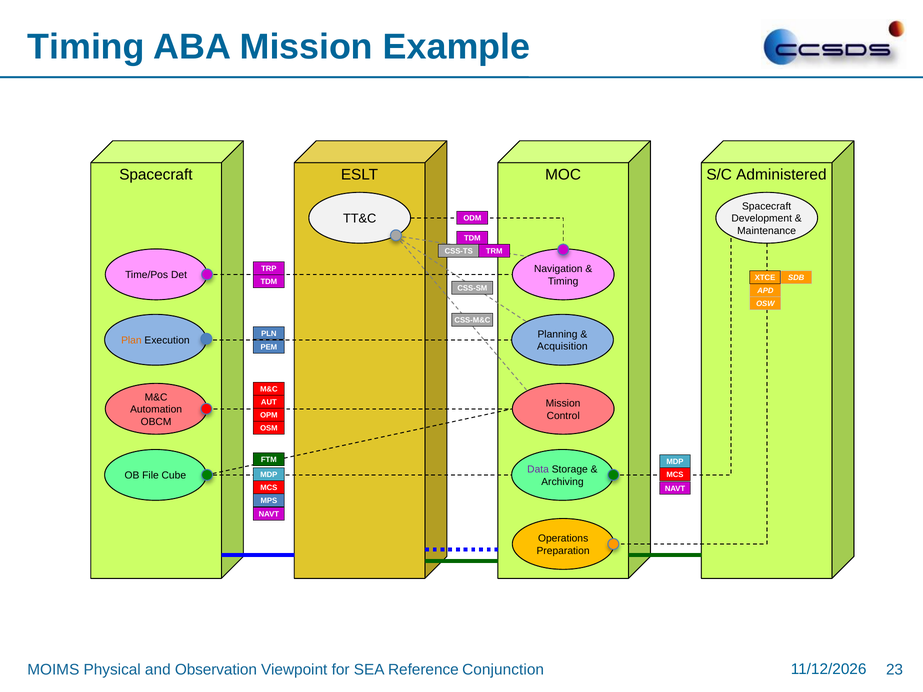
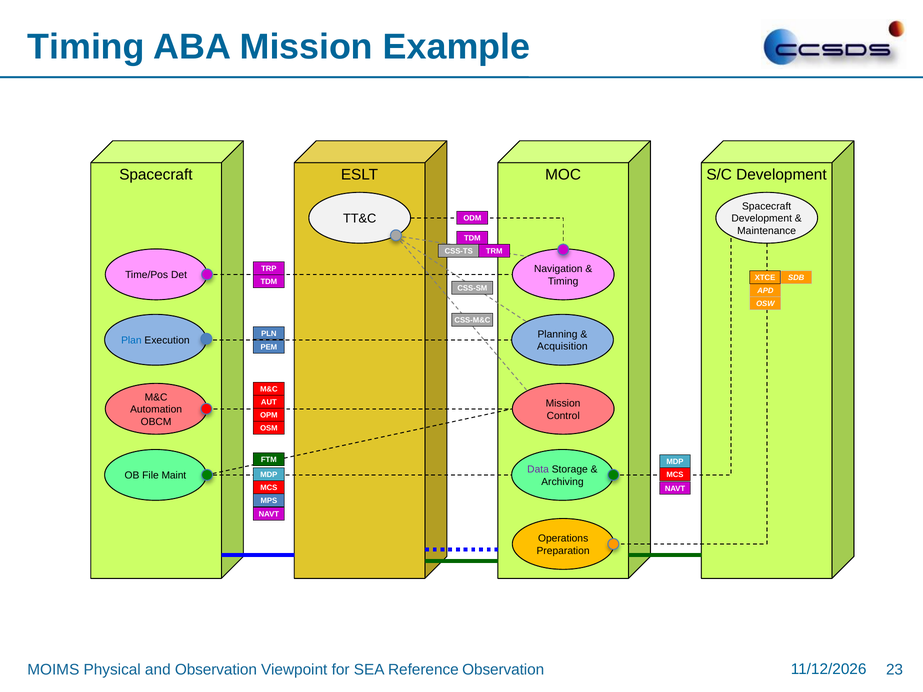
S/C Administered: Administered -> Development (781, 175)
Plan colour: orange -> blue (131, 341)
Cube: Cube -> Maint (174, 476)
Reference Conjunction: Conjunction -> Observation (503, 670)
